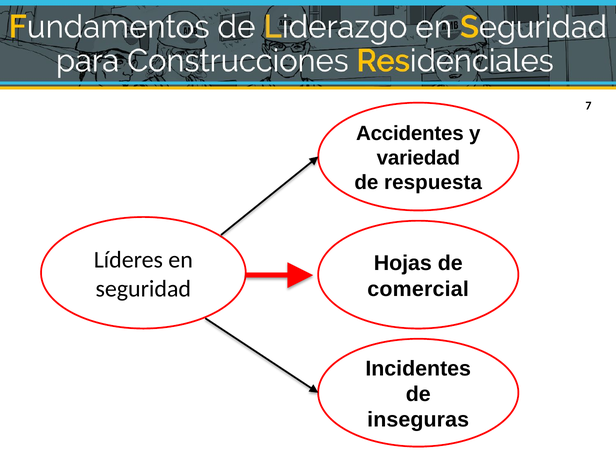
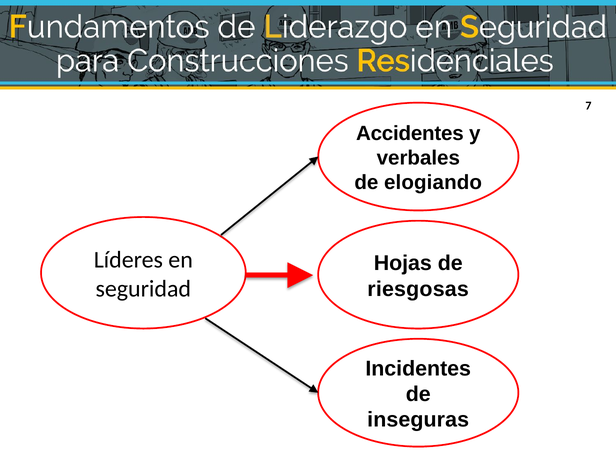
variedad: variedad -> verbales (418, 158)
respuesta: respuesta -> elogiando (433, 183)
comercial: comercial -> riesgosas (418, 289)
